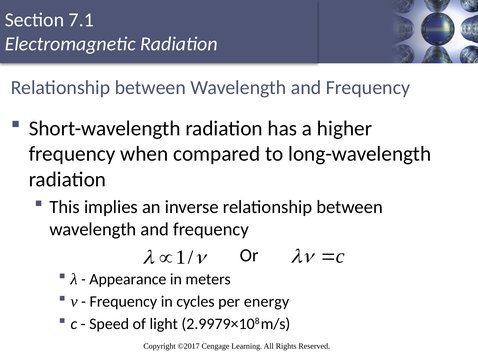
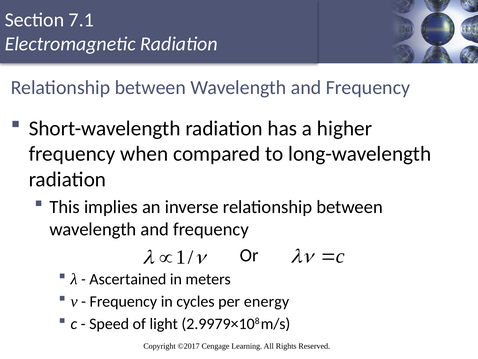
Appearance: Appearance -> Ascertained (128, 279)
